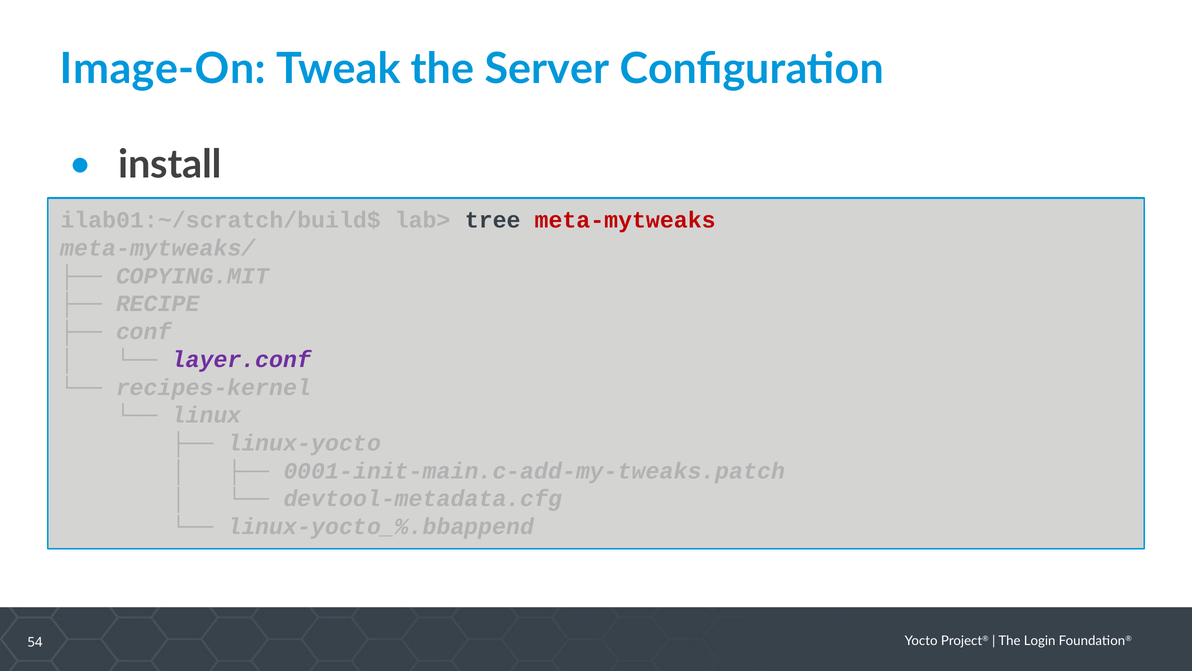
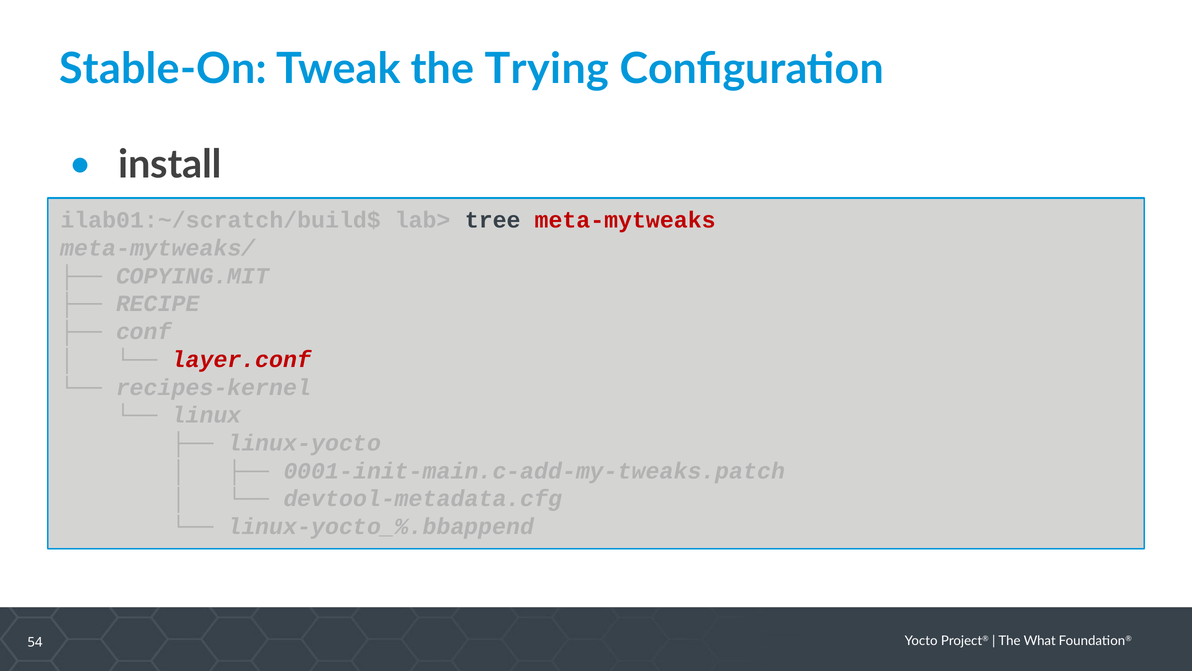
Image-On: Image-On -> Stable-On (163, 69)
Server: Server -> Trying (547, 69)
layer.conf colour: purple -> red (241, 359)
Login: Login -> What (1040, 640)
